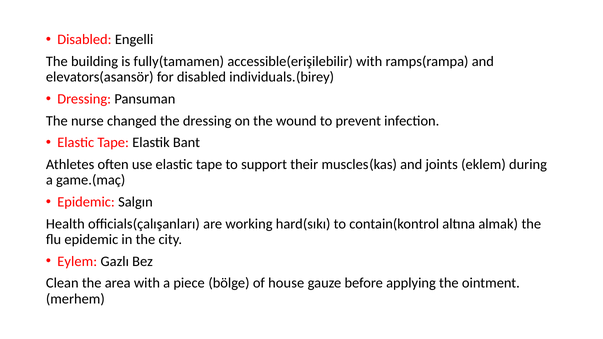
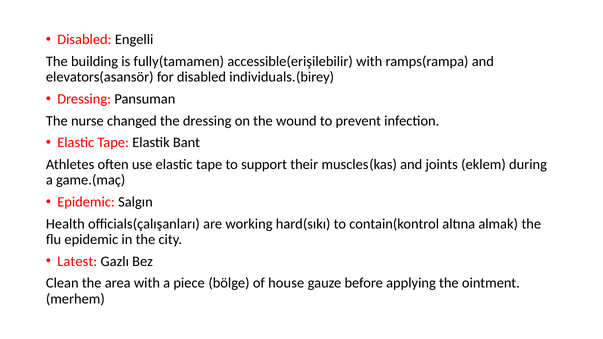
Eylem: Eylem -> Latest (77, 262)
